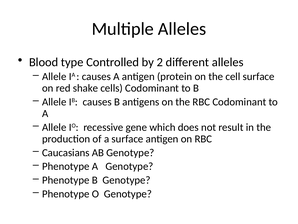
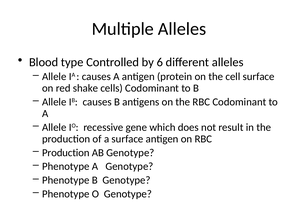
2: 2 -> 6 (160, 62)
Caucasians: Caucasians -> Production (66, 152)
